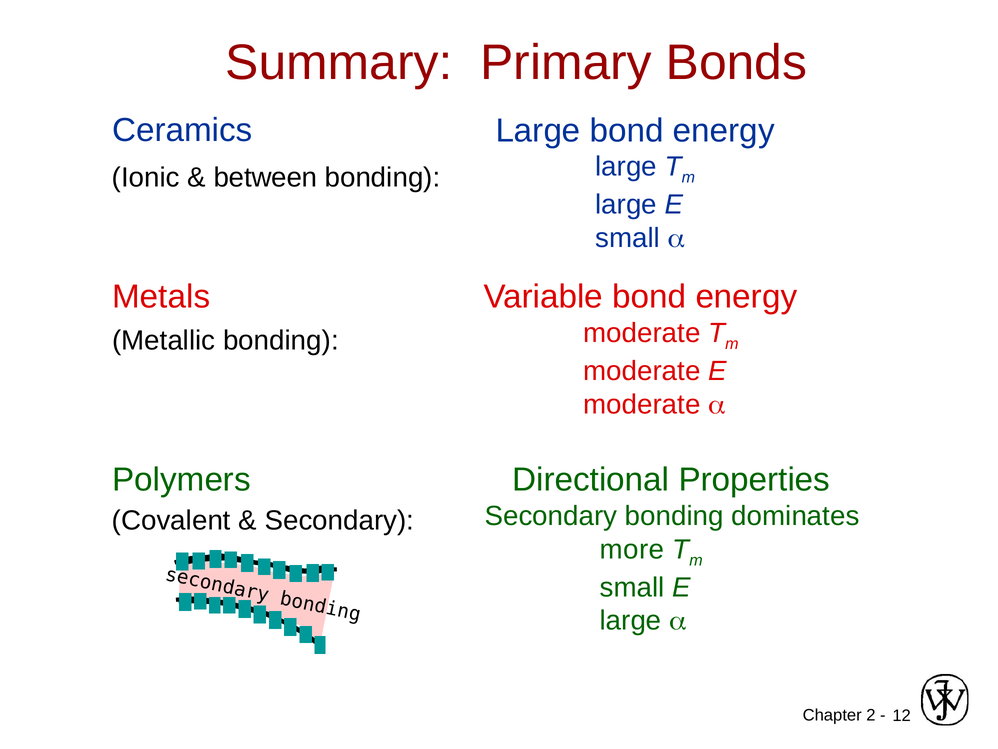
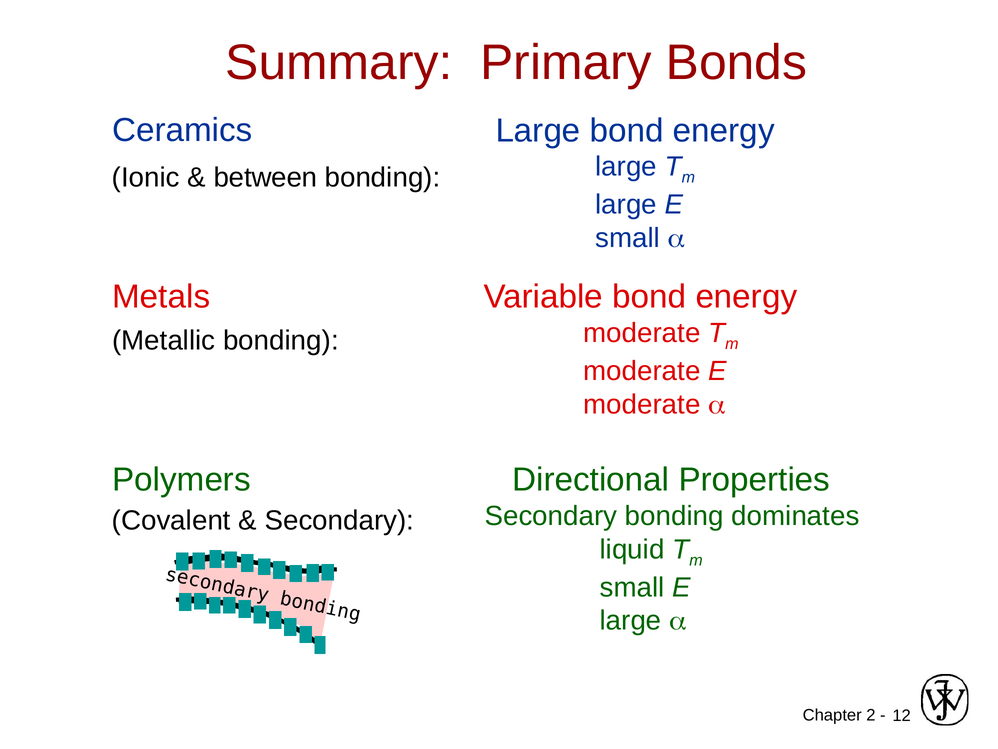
more: more -> liquid (632, 549)
